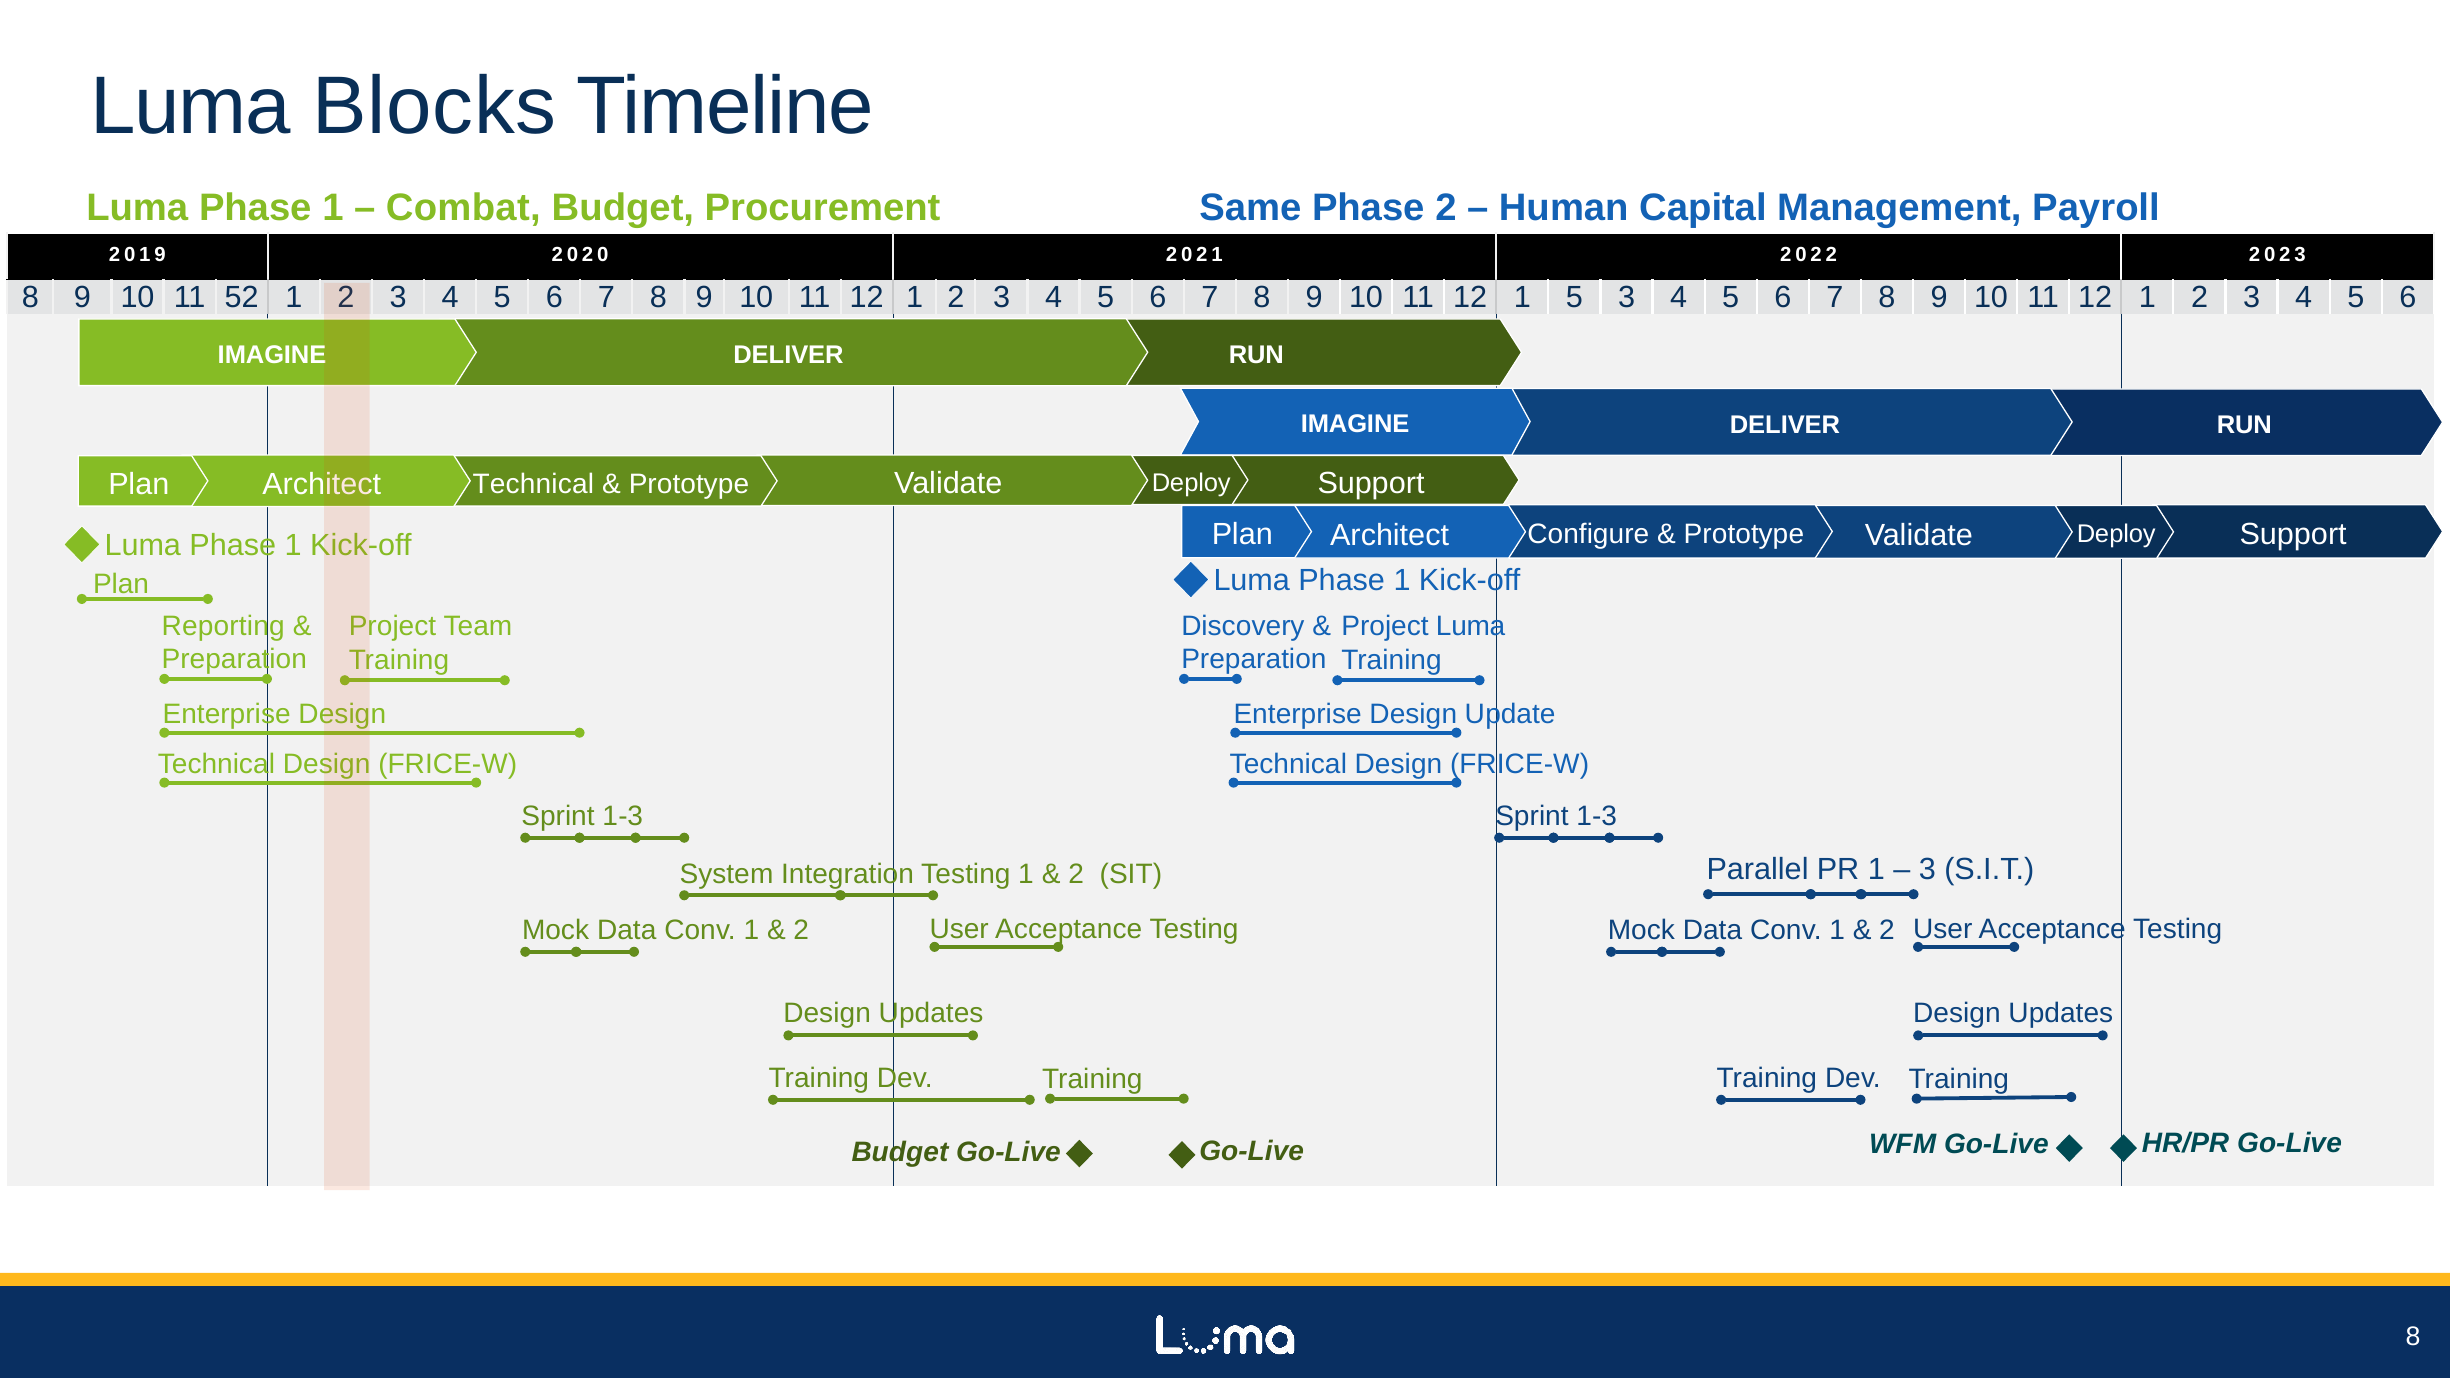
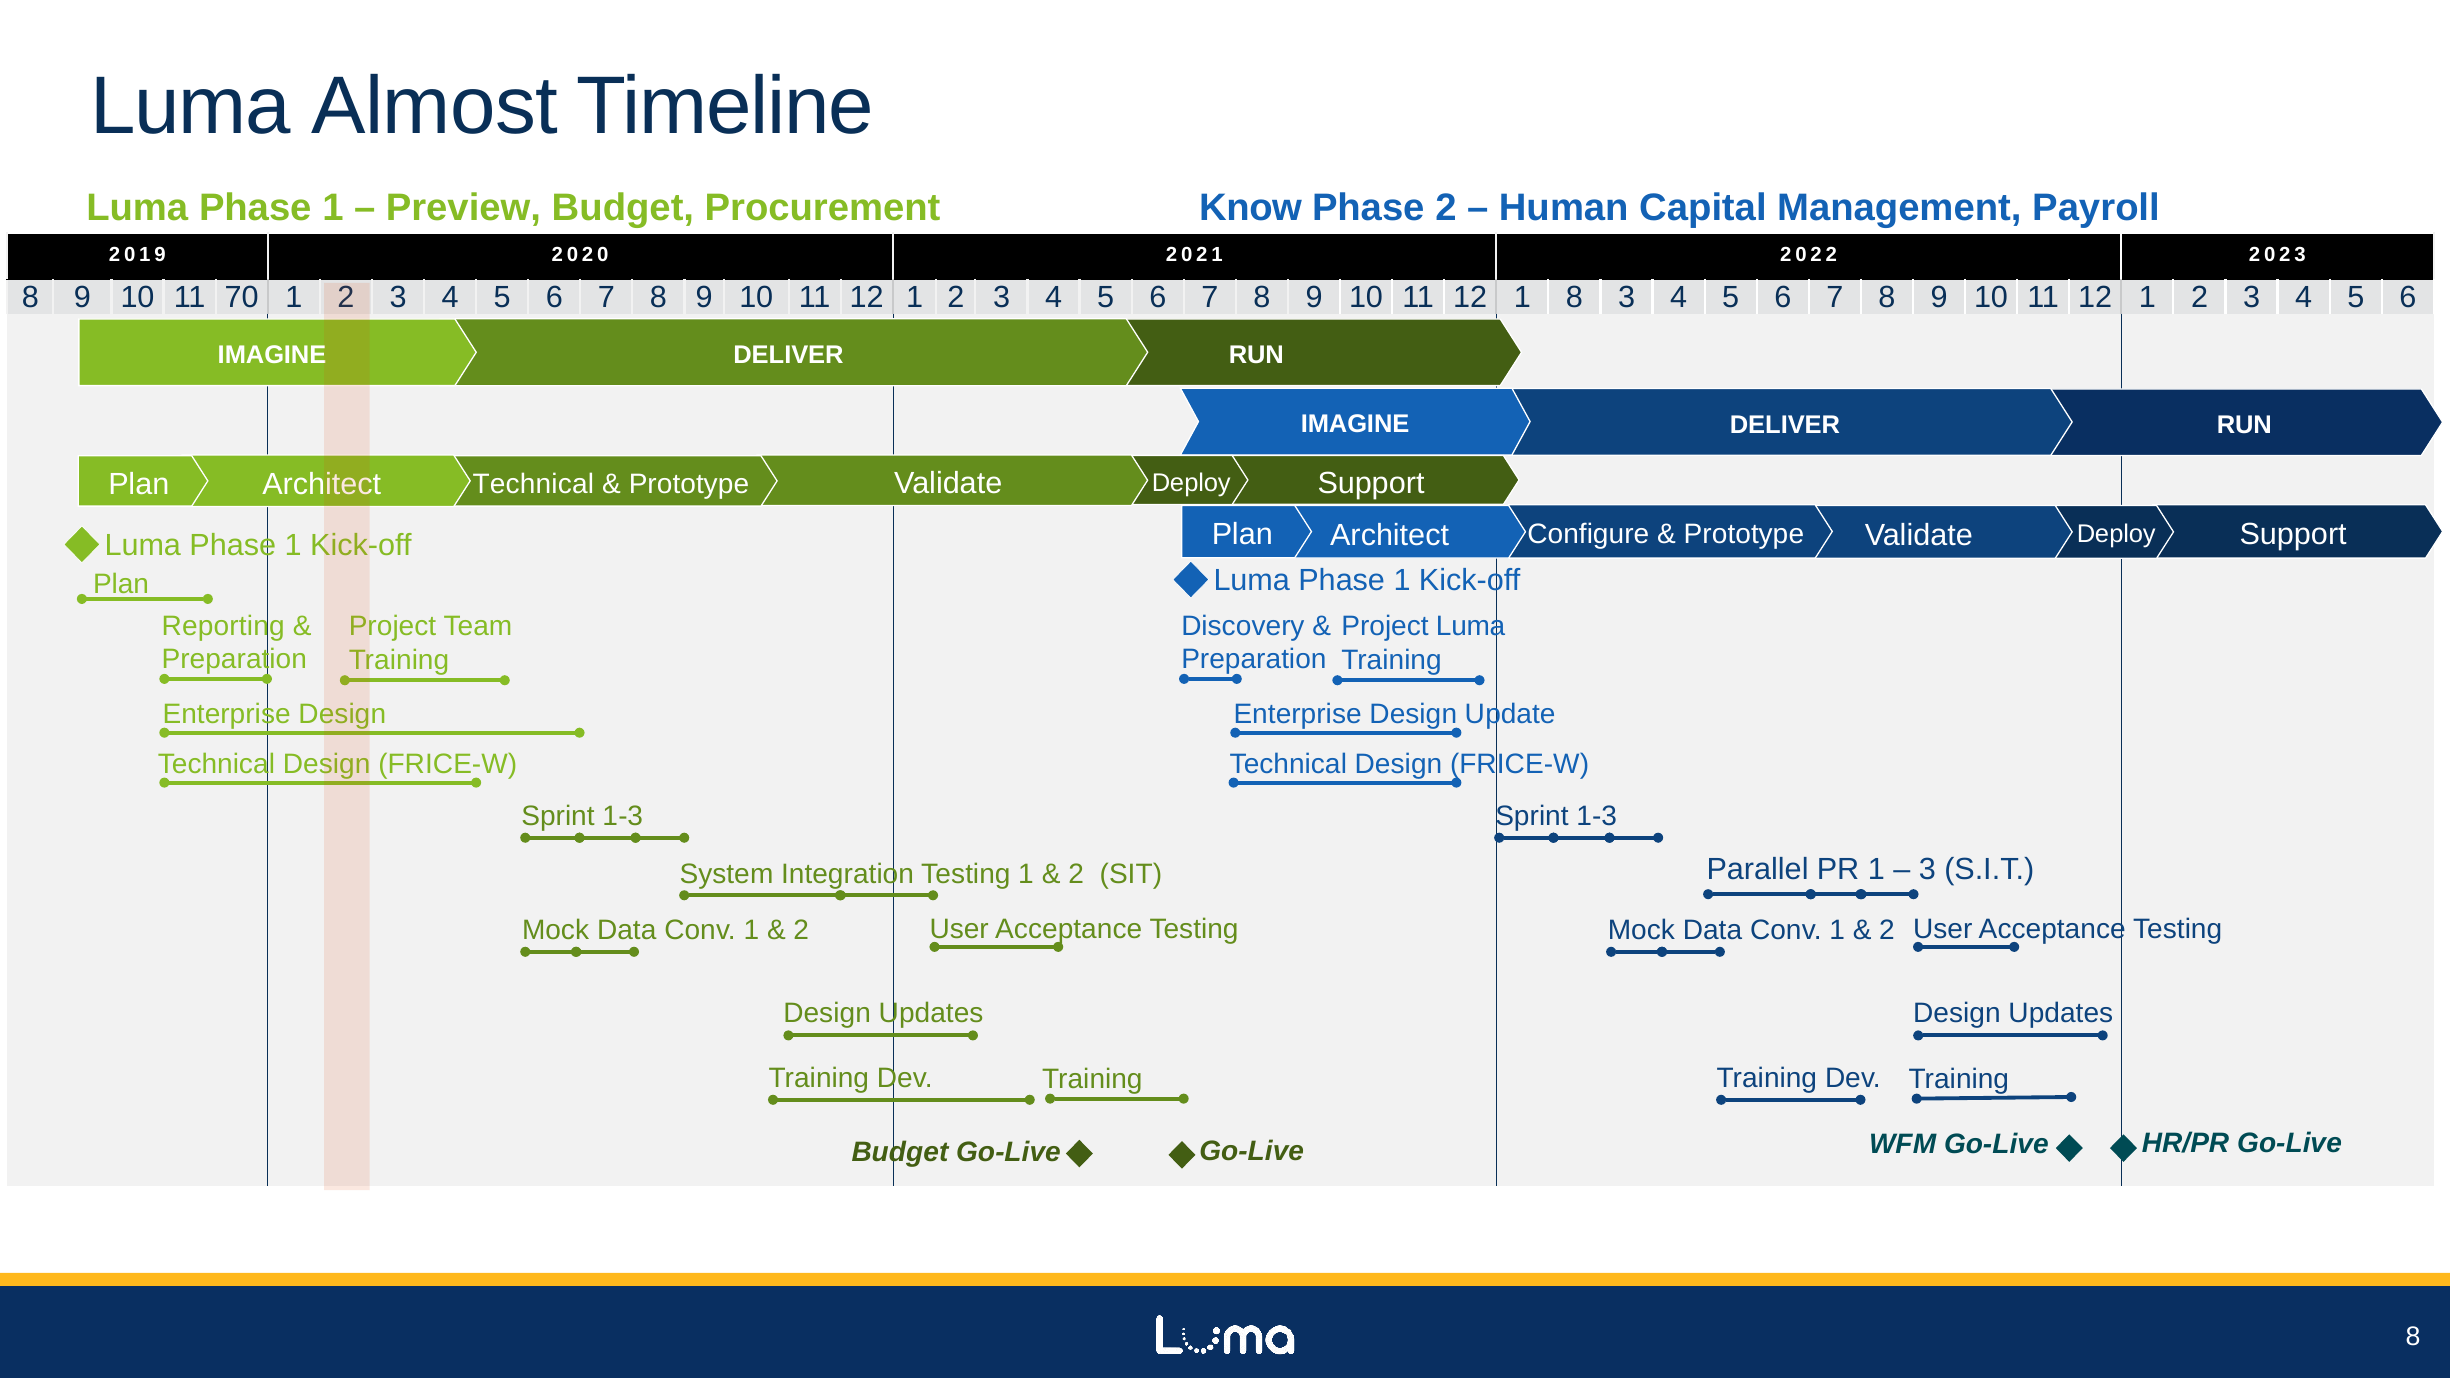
Blocks: Blocks -> Almost (435, 106)
Combat: Combat -> Preview (463, 208)
Same: Same -> Know (1251, 208)
52: 52 -> 70 (242, 297)
1 5: 5 -> 8 (1574, 297)
